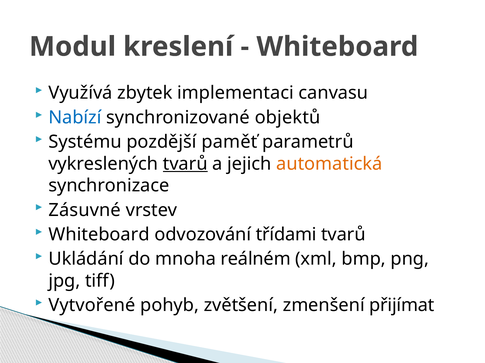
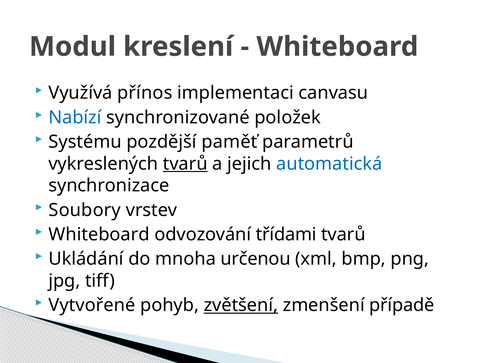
zbytek: zbytek -> přínos (145, 93)
objektů: objektů -> položek (288, 118)
automatická colour: orange -> blue (329, 164)
Zásuvné: Zásuvné -> Soubory (85, 210)
reálném: reálném -> určenou (256, 260)
zvětšení underline: none -> present (241, 306)
přijímat: přijímat -> případě (402, 306)
